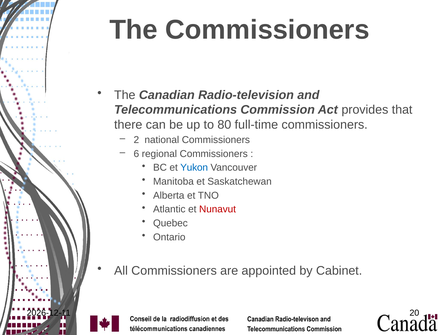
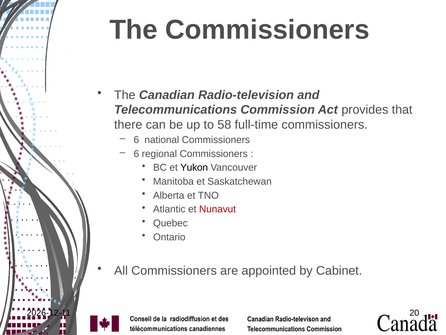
80: 80 -> 58 (224, 125)
2: 2 -> 6 (136, 140)
Yukon colour: blue -> black (194, 167)
